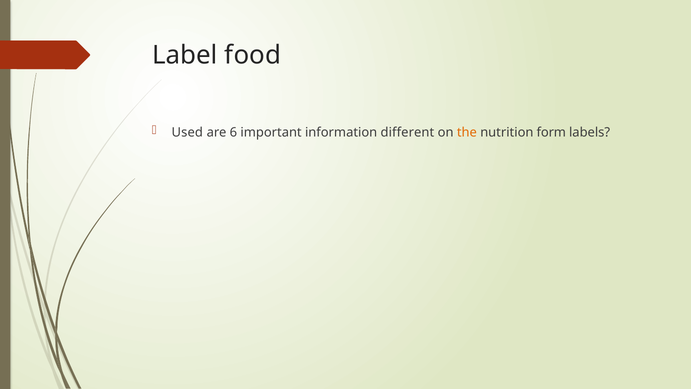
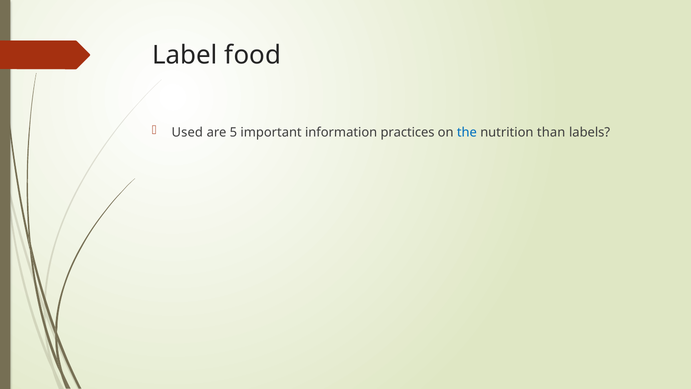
6: 6 -> 5 (233, 132)
different: different -> practices (408, 132)
the colour: orange -> blue (467, 132)
form: form -> than (551, 132)
